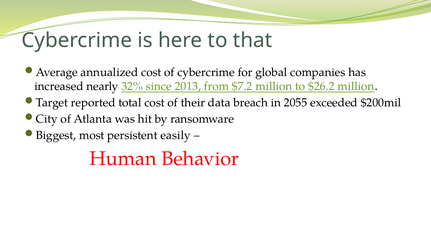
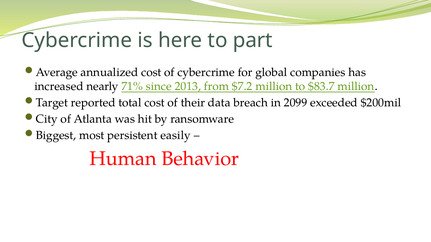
that: that -> part (253, 40)
32%: 32% -> 71% (132, 86)
$26.2: $26.2 -> $83.7 (321, 86)
2055: 2055 -> 2099 (296, 103)
